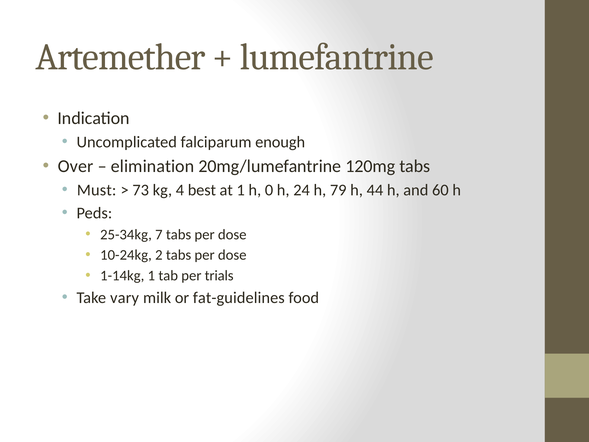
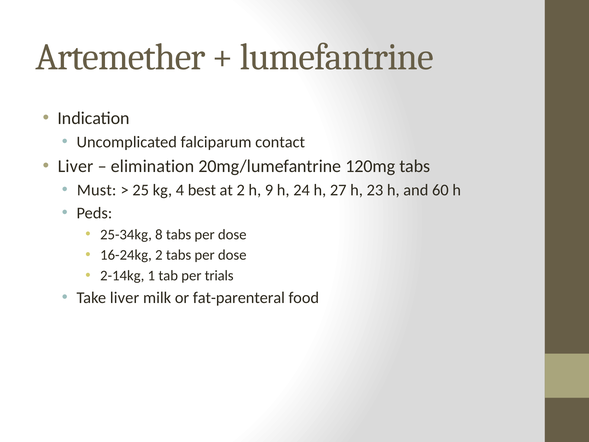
enough: enough -> contact (280, 142)
Over: Over -> Liver (76, 166)
73: 73 -> 25 (141, 190)
at 1: 1 -> 2 (241, 190)
0: 0 -> 9 (269, 190)
79: 79 -> 27 (338, 190)
44: 44 -> 23 (375, 190)
7: 7 -> 8 (159, 234)
10-24kg: 10-24kg -> 16-24kg (126, 255)
1-14kg: 1-14kg -> 2-14kg (122, 276)
Take vary: vary -> liver (125, 298)
fat-guidelines: fat-guidelines -> fat-parenteral (239, 298)
